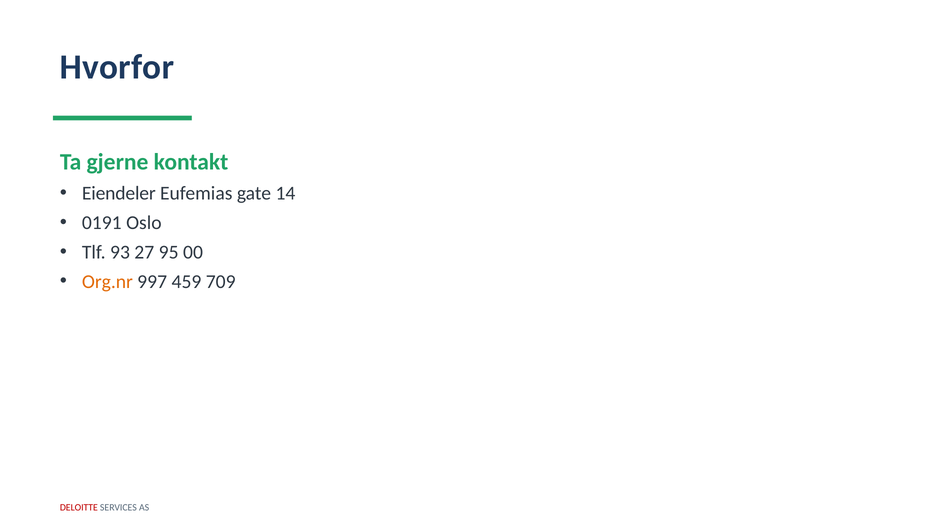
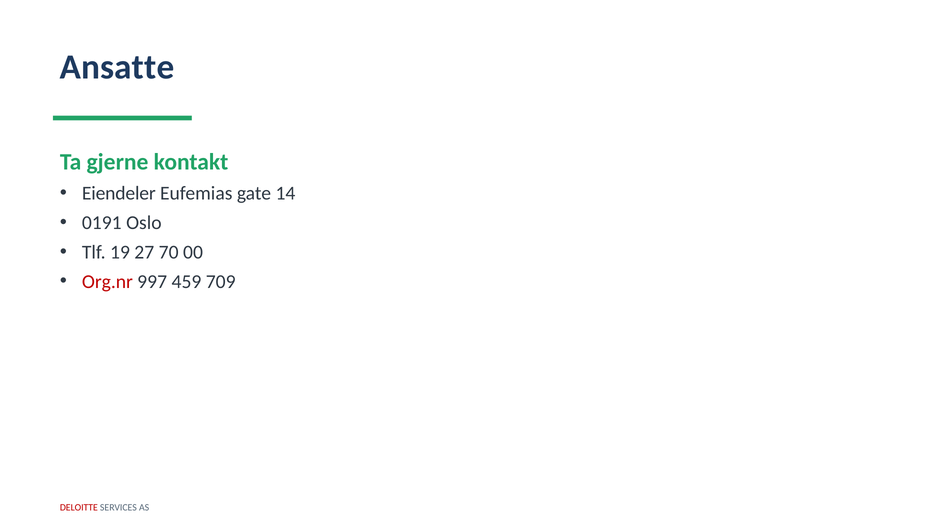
Hvorfor: Hvorfor -> Ansatte (117, 67)
93: 93 -> 19 (120, 252)
95: 95 -> 70 (169, 252)
Org.nr colour: orange -> red (107, 282)
